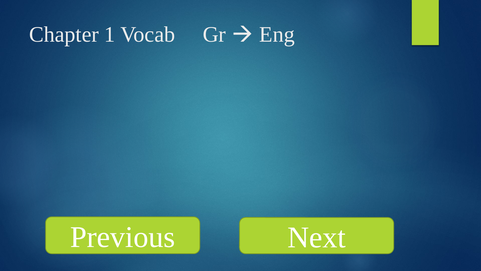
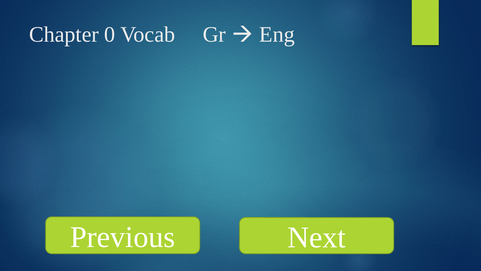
1: 1 -> 0 (110, 34)
